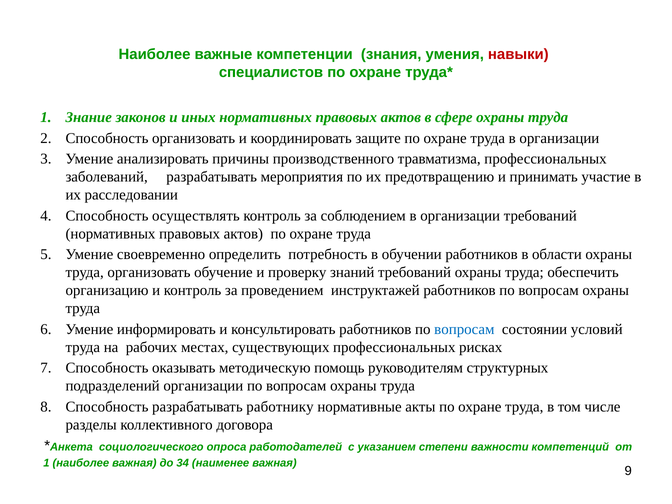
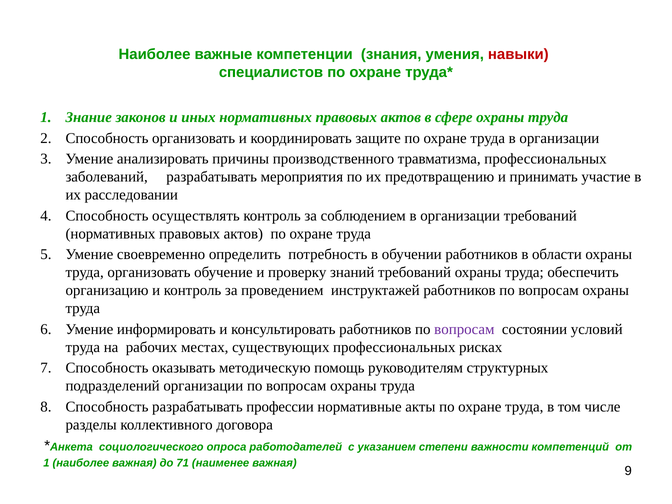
вопросам colour: blue -> purple (464, 329)
работнику: работнику -> профессии (280, 407)
34: 34 -> 71 (183, 463)
